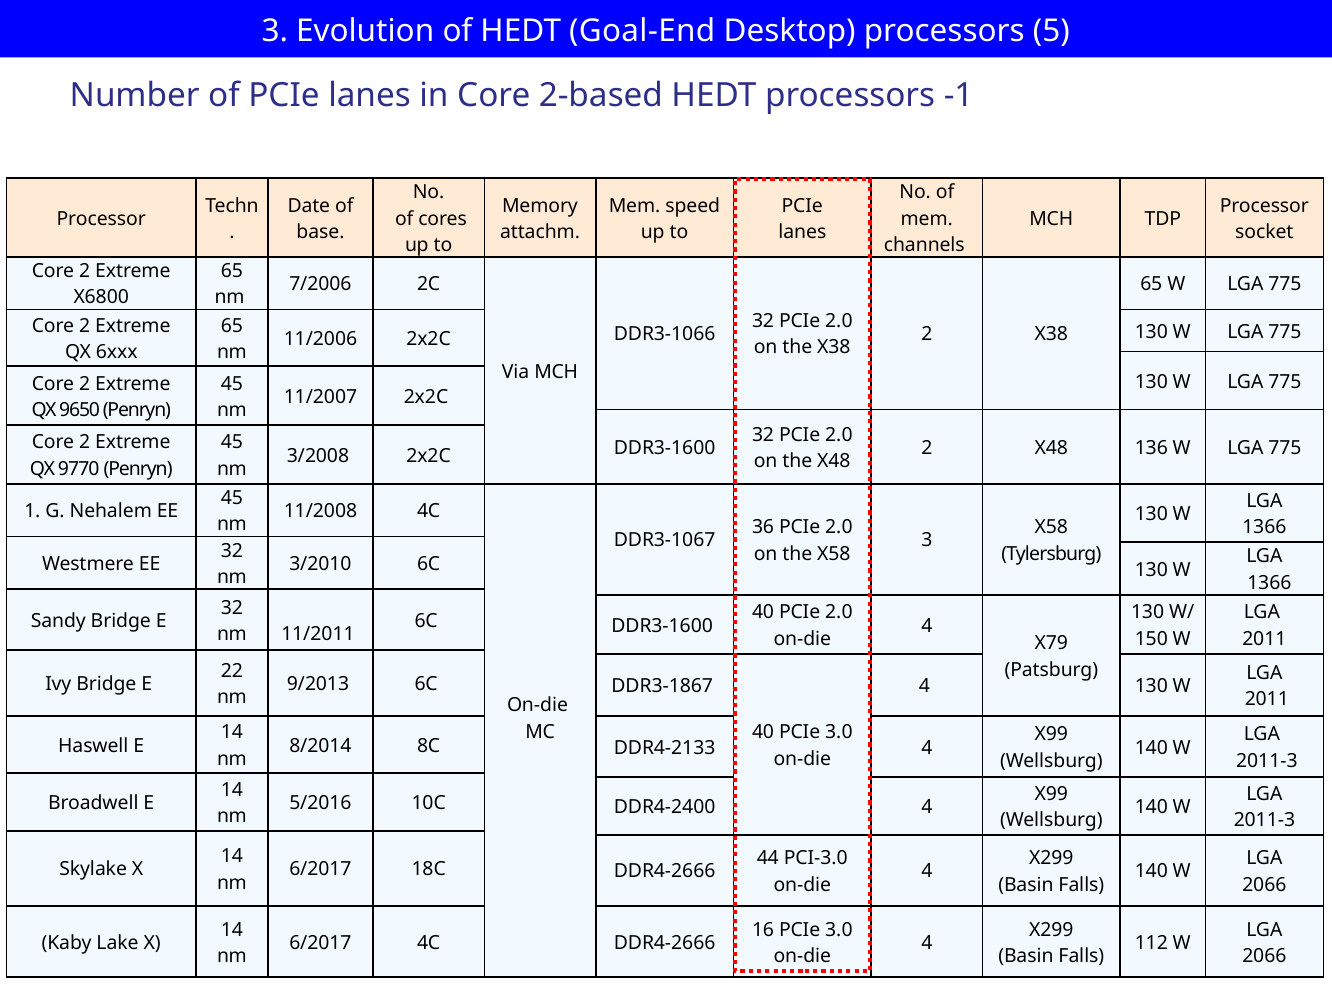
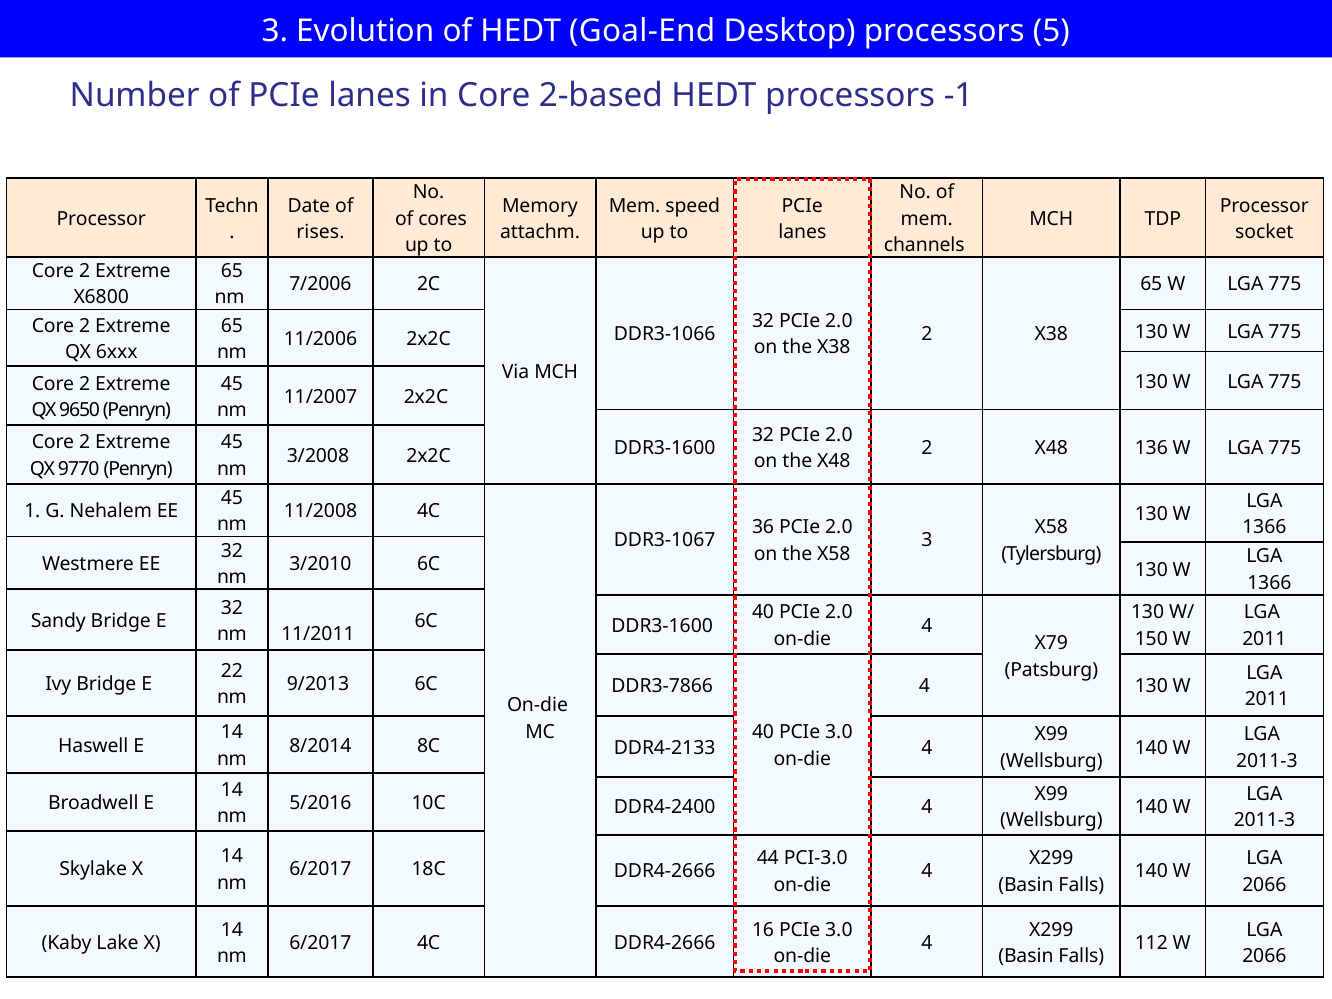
base: base -> rises (320, 232)
DDR3-1867: DDR3-1867 -> DDR3-7866 (662, 686)
